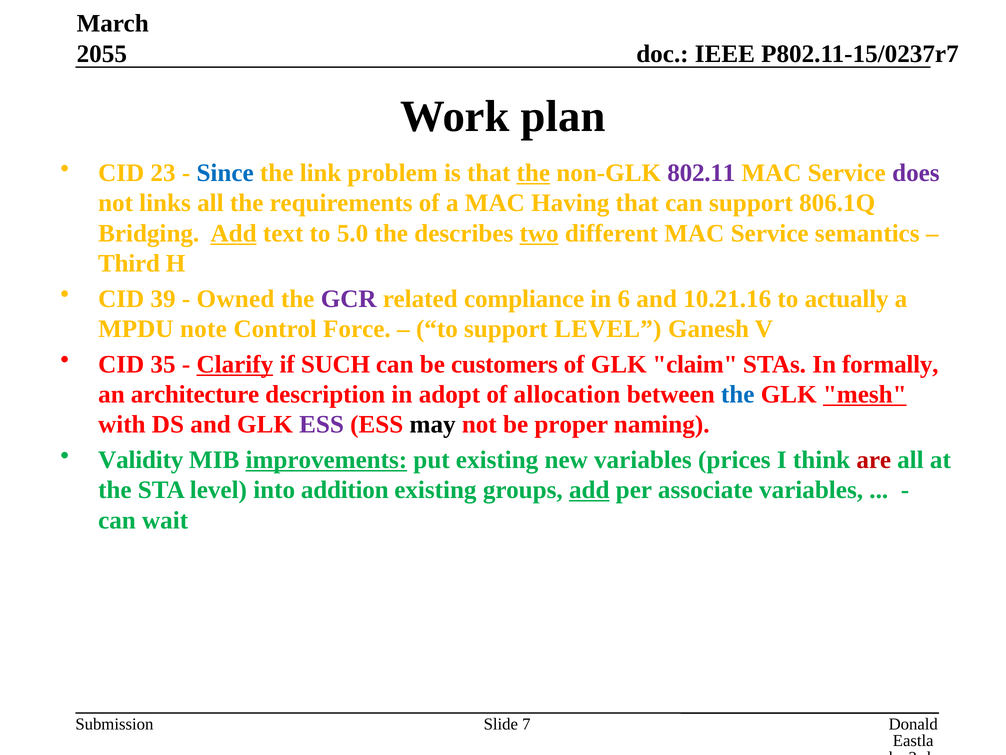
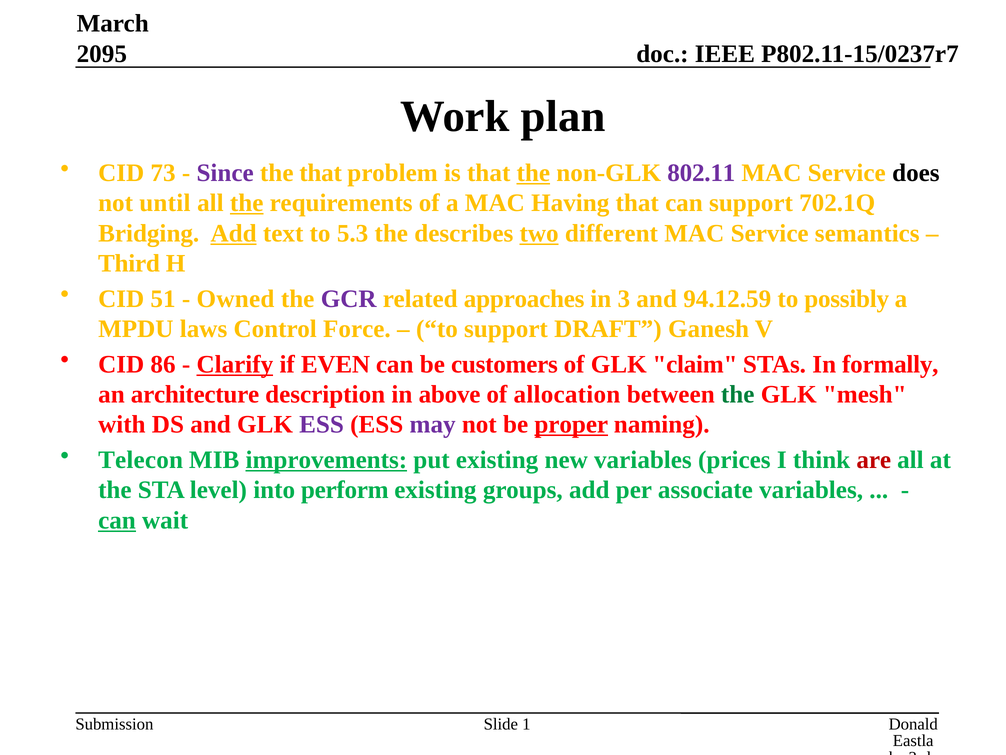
2055: 2055 -> 2095 (102, 54)
23: 23 -> 73 (163, 173)
Since colour: blue -> purple (225, 173)
the link: link -> that (321, 173)
does colour: purple -> black (916, 173)
links: links -> until (165, 203)
the underline: none -> present (247, 203)
806.1Q: 806.1Q -> 702.1Q (837, 203)
5.0: 5.0 -> 5.3 (353, 233)
39: 39 -> 51 (163, 299)
compliance: compliance -> approaches (524, 299)
6: 6 -> 3 (624, 299)
10.21.16: 10.21.16 -> 94.12.59 (727, 299)
actually: actually -> possibly (847, 299)
note: note -> laws (204, 329)
support LEVEL: LEVEL -> DRAFT (608, 329)
35: 35 -> 86 (163, 364)
SUCH: SUCH -> EVEN (336, 364)
adopt: adopt -> above (450, 394)
the colour: blue -> green (738, 394)
mesh underline: present -> none (865, 394)
may colour: black -> purple (433, 424)
proper underline: none -> present (571, 424)
Validity: Validity -> Telecon (141, 460)
addition: addition -> perform (345, 490)
add underline: present -> none (589, 490)
can underline: none -> present (117, 520)
7: 7 -> 1 (526, 724)
